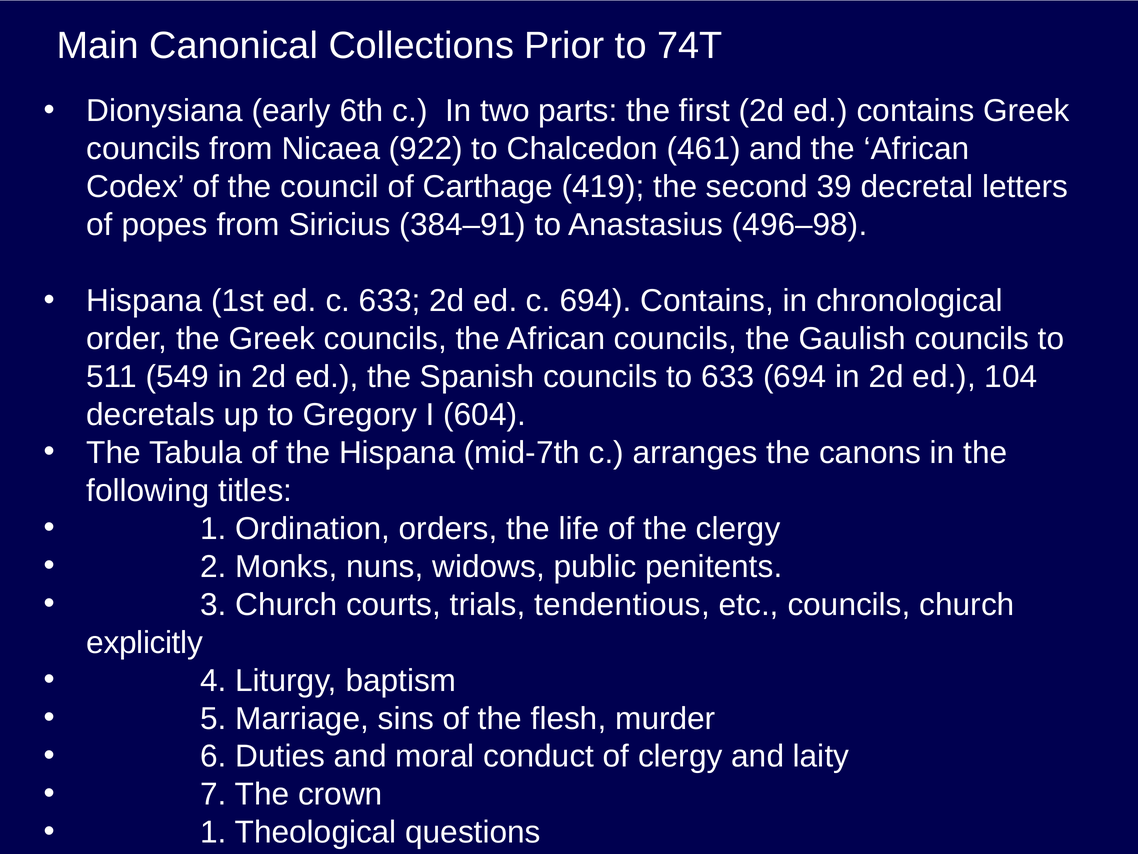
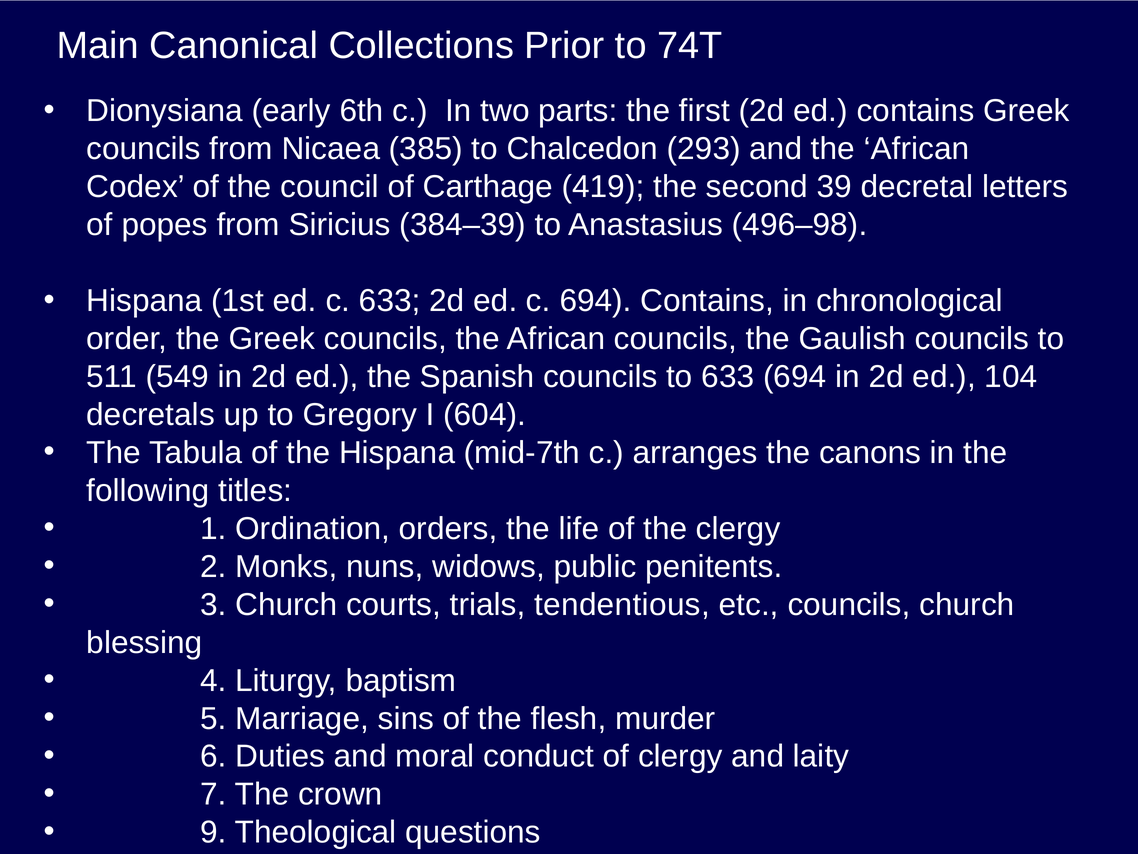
922: 922 -> 385 (426, 149)
461: 461 -> 293 (704, 149)
384–91: 384–91 -> 384–39 (463, 225)
explicitly: explicitly -> blessing (144, 642)
1: 1 -> 9 (213, 832)
